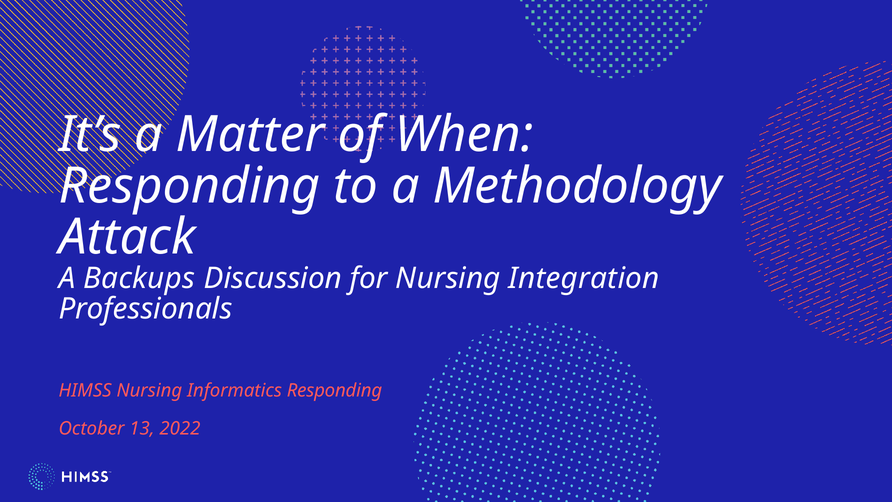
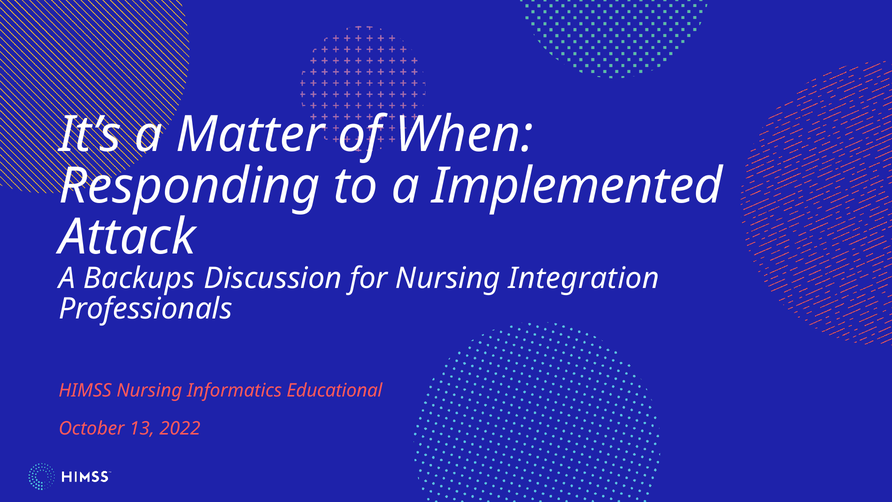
Methodology: Methodology -> Implemented (577, 186)
Informatics Responding: Responding -> Educational (334, 390)
